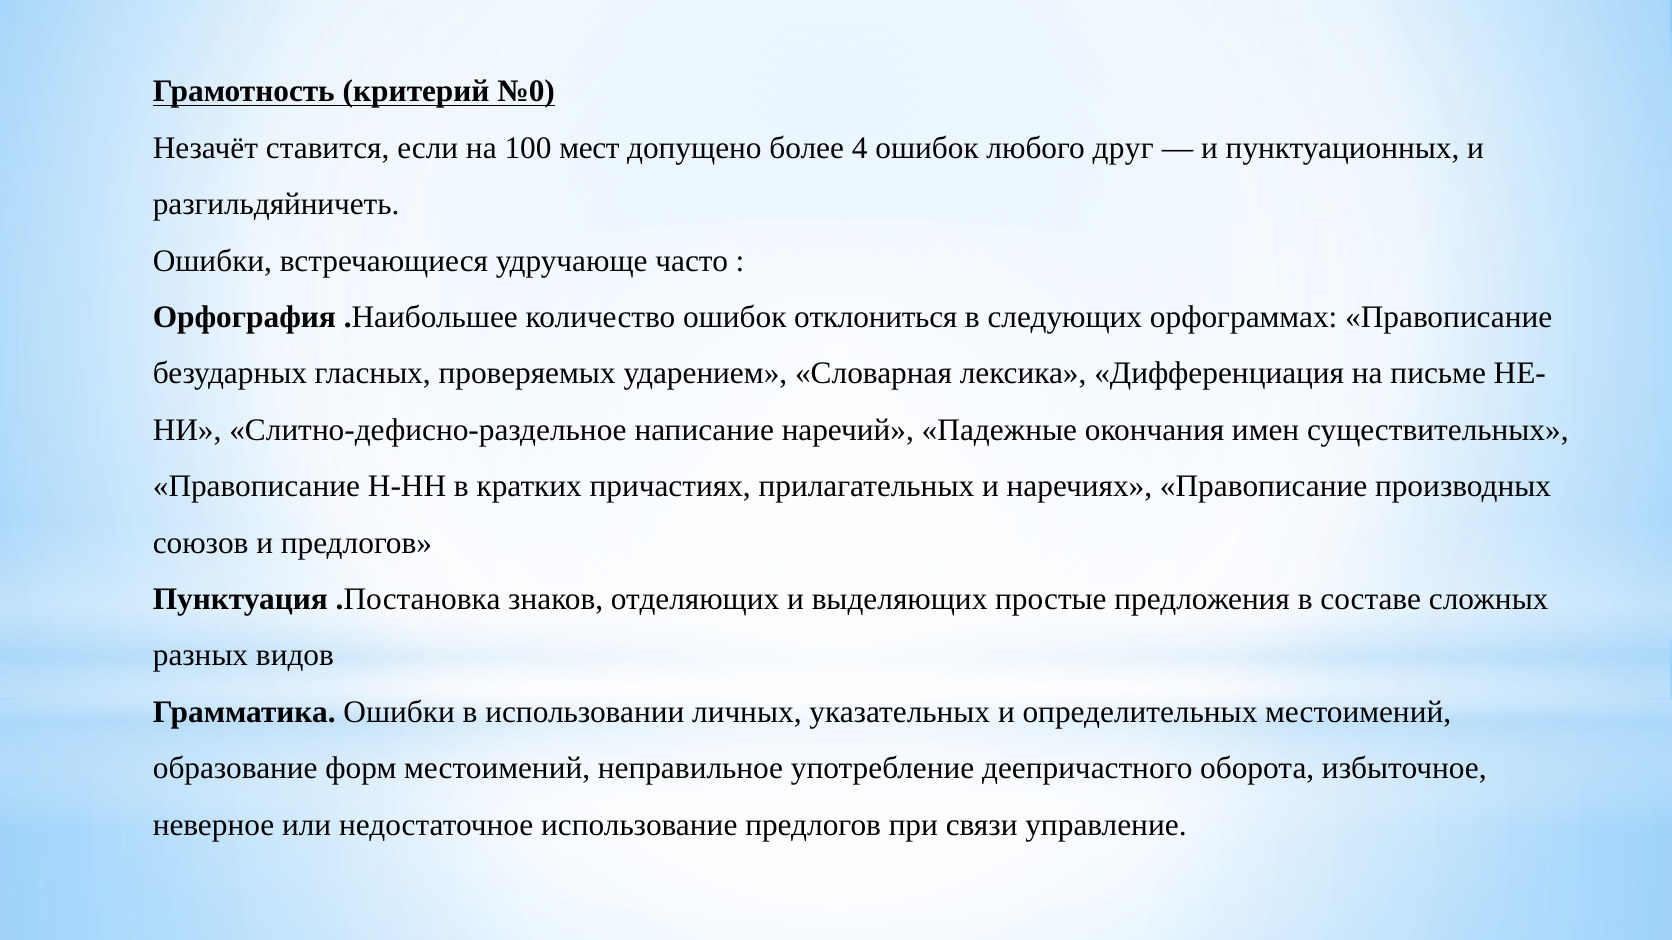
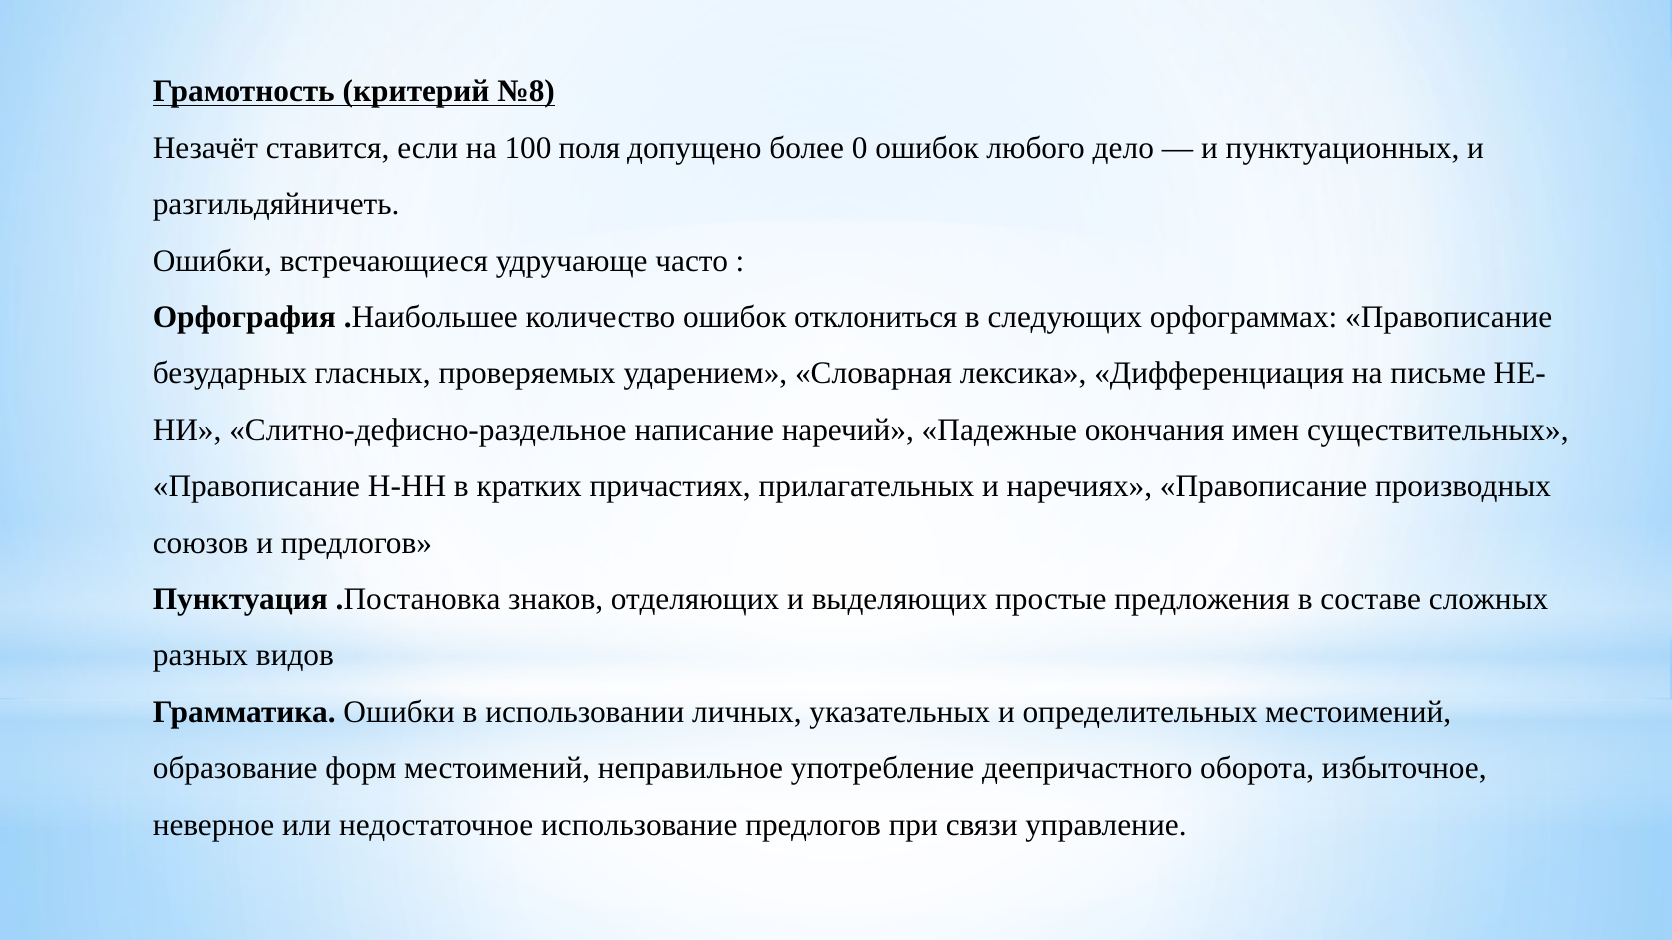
№0: №0 -> №8 (526, 92)
мест: мест -> поля (589, 148)
4: 4 -> 0 (860, 148)
друг: друг -> дело (1123, 148)
